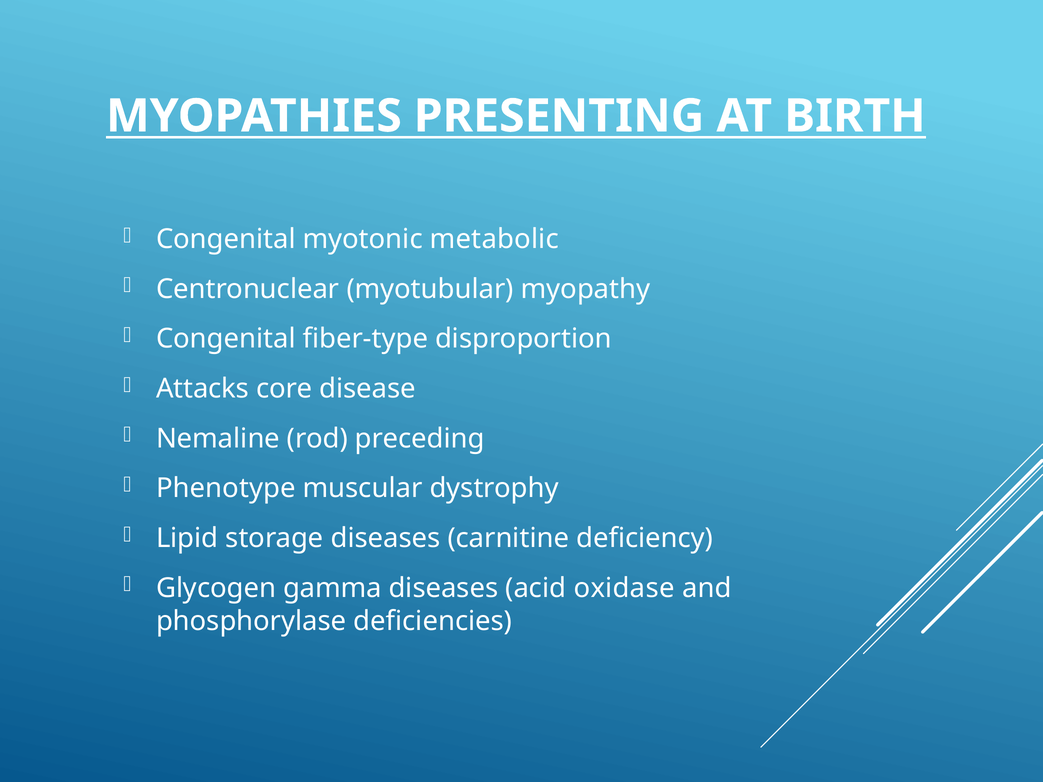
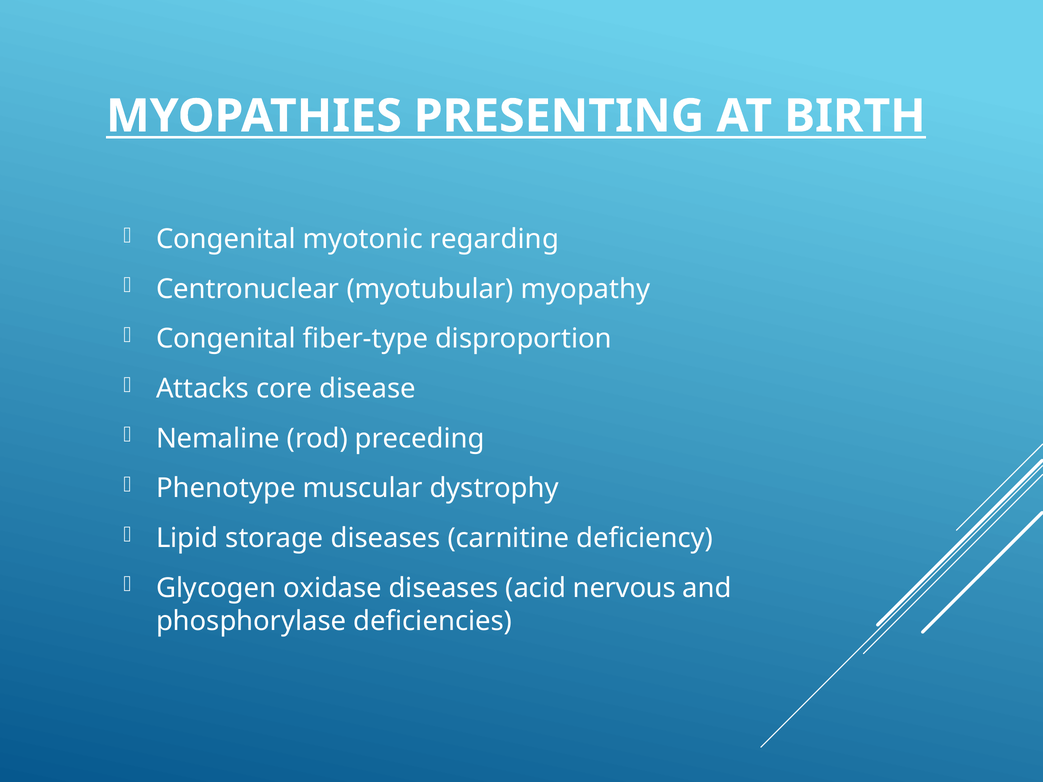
metabolic: metabolic -> regarding (494, 239)
gamma: gamma -> oxidase (332, 588)
oxidase: oxidase -> nervous (624, 588)
